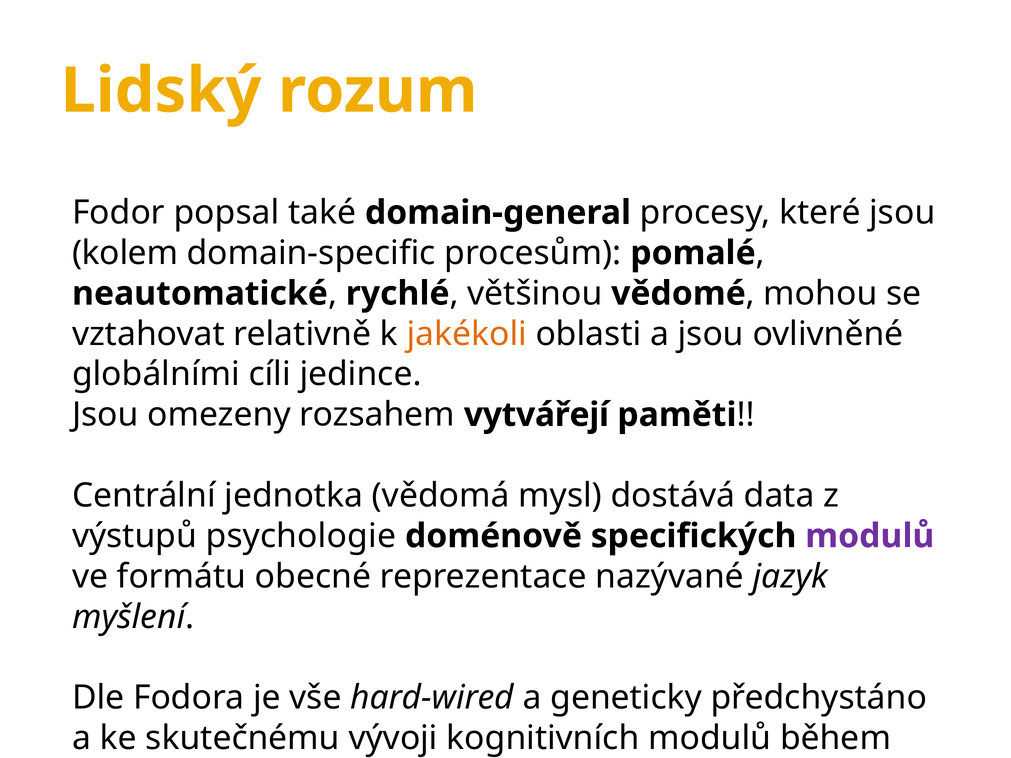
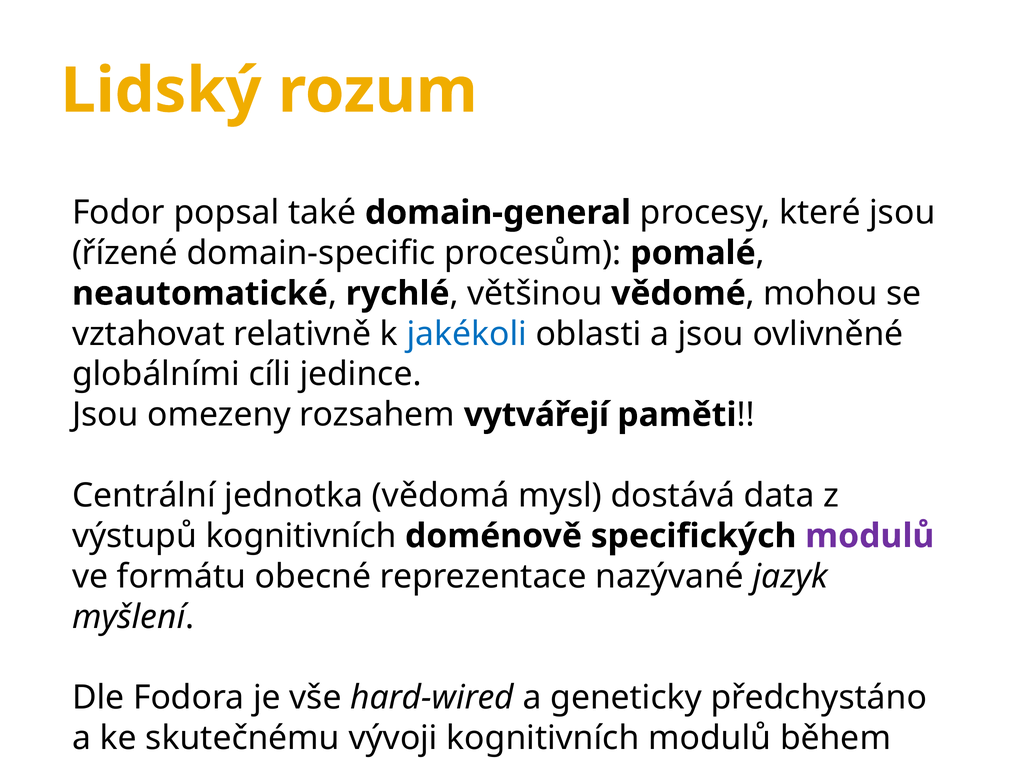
kolem: kolem -> řízené (125, 253)
jakékoli colour: orange -> blue (467, 334)
výstupů psychologie: psychologie -> kognitivních (301, 536)
